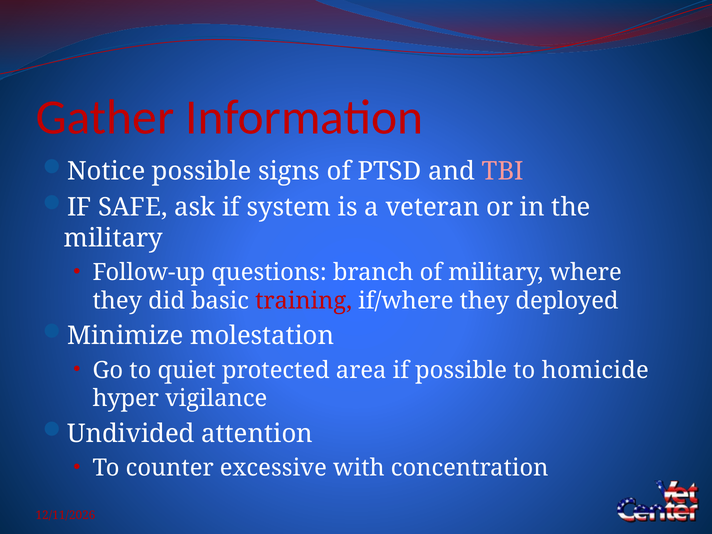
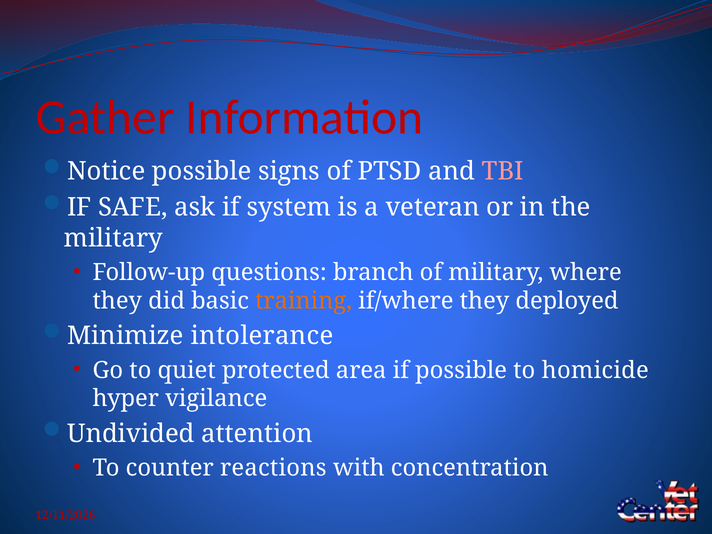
training colour: red -> orange (304, 301)
molestation: molestation -> intolerance (262, 336)
excessive: excessive -> reactions (273, 468)
